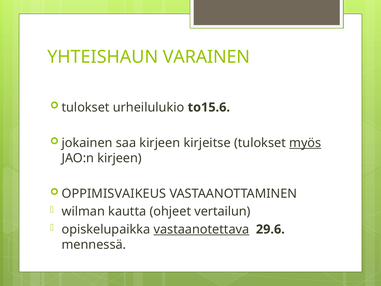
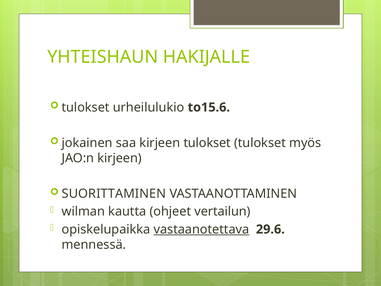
VARAINEN: VARAINEN -> HAKIJALLE (206, 57)
kirjeen kirjeitse: kirjeitse -> tulokset (207, 143)
myös underline: present -> none (305, 143)
OPPIMISVAIKEUS: OPPIMISVAIKEUS -> SUORITTAMINEN (114, 194)
